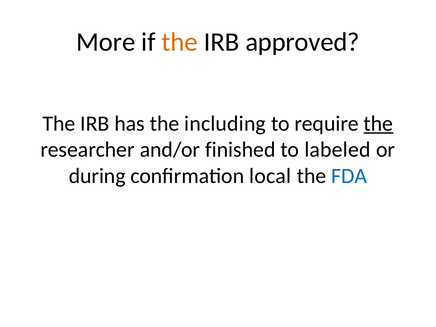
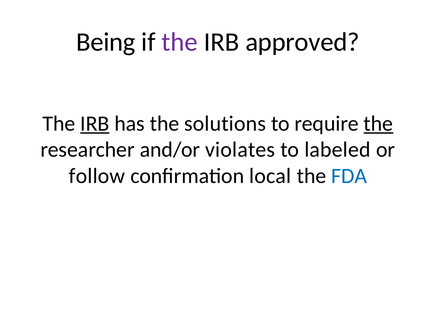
More: More -> Being (106, 42)
the colour: orange -> purple (180, 42)
IRB underline: none -> present (95, 124)
including: including -> solutions (225, 124)
finished: finished -> violates (240, 150)
during: during -> follow (97, 176)
